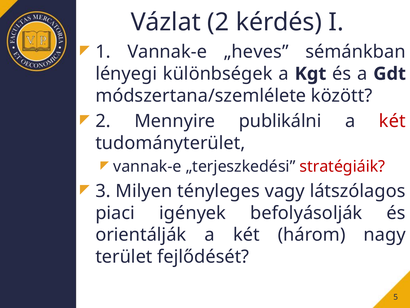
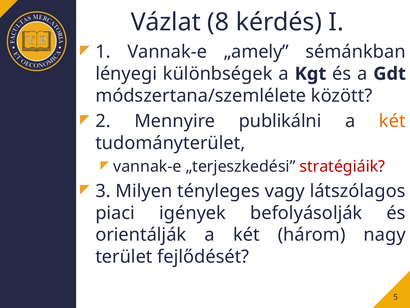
Vázlat 2: 2 -> 8 (218, 22)
„heves: „heves -> „amely (256, 52)
két colour: red -> orange (392, 121)
